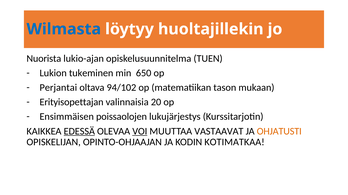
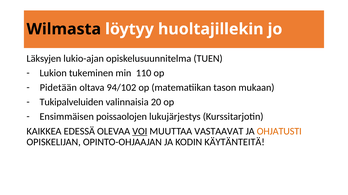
Wilmasta colour: blue -> black (64, 29)
Nuorista: Nuorista -> Läksyjen (44, 59)
650: 650 -> 110 (144, 73)
Perjantai: Perjantai -> Pidetään (58, 88)
Erityisopettajan: Erityisopettajan -> Tukipalveluiden (72, 103)
EDESSÄ underline: present -> none (79, 132)
KOTIMATKAA: KOTIMATKAA -> KÄYTÄNTEITÄ (235, 143)
